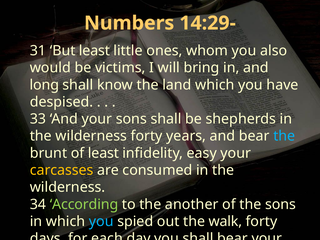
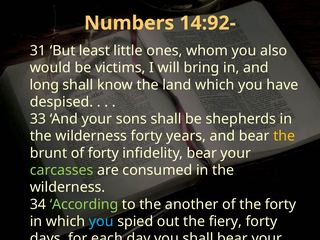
14:29-: 14:29- -> 14:92- (208, 23)
the colour: light blue -> yellow (284, 136)
of least: least -> forty (103, 153)
infidelity easy: easy -> bear (202, 153)
carcasses colour: yellow -> light green (62, 170)
the sons: sons -> forty (281, 204)
walk: walk -> fiery (225, 221)
